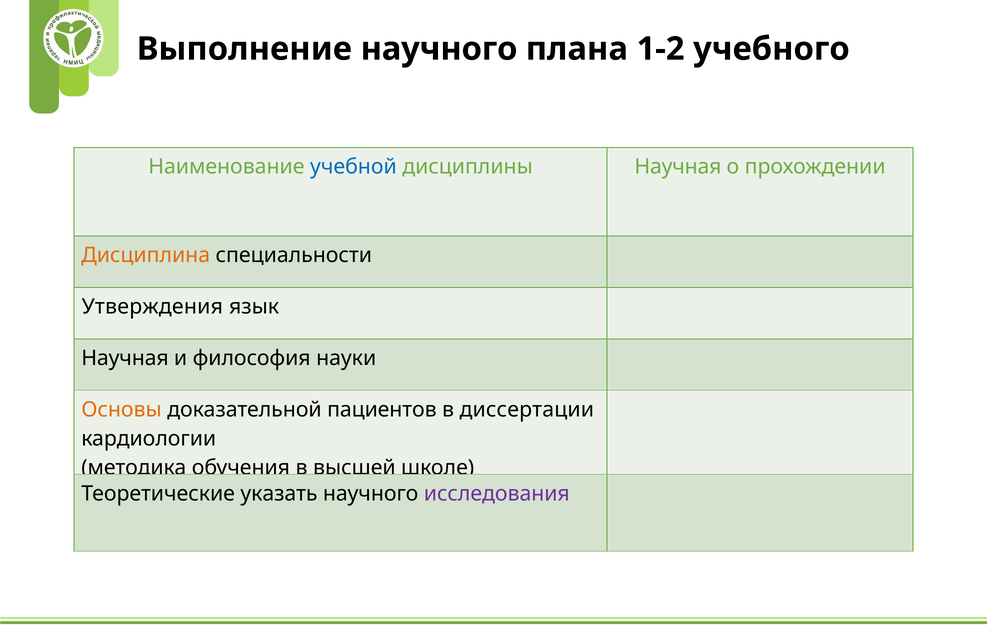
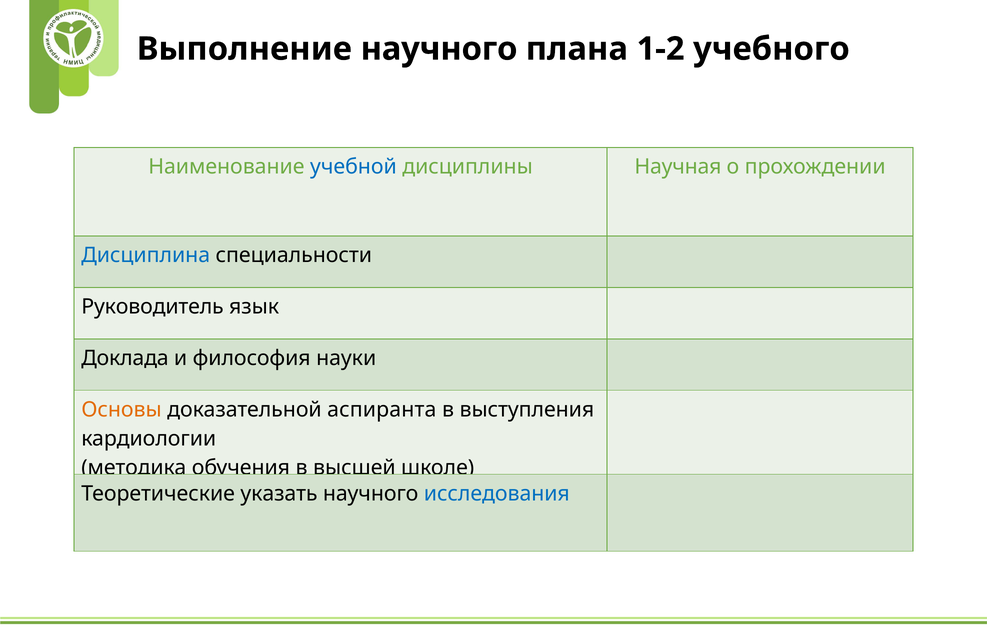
Дисциплина colour: orange -> blue (146, 256)
Утверждения: Утверждения -> Руководитель (152, 307)
Научная: Научная -> Доклада (125, 359)
пациентов: пациентов -> аспиранта (382, 410)
диссертации: диссертации -> выступления (527, 410)
исследования colour: purple -> blue (497, 494)
